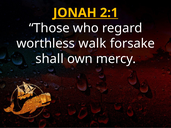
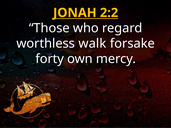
2:1: 2:1 -> 2:2 (109, 13)
shall: shall -> forty (50, 59)
